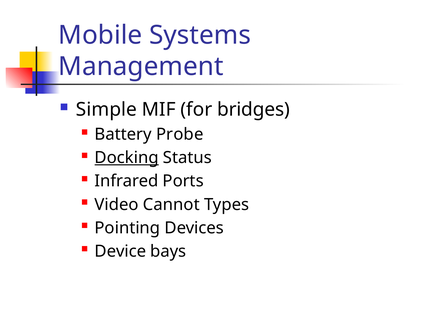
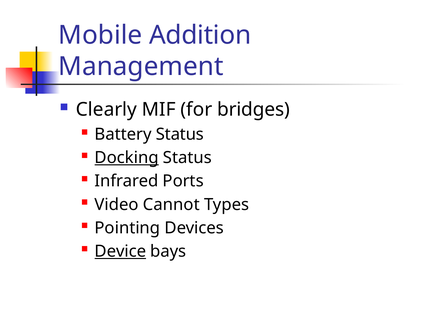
Systems: Systems -> Addition (200, 35)
Simple: Simple -> Clearly (106, 110)
Battery Probe: Probe -> Status (180, 134)
Device underline: none -> present (120, 251)
